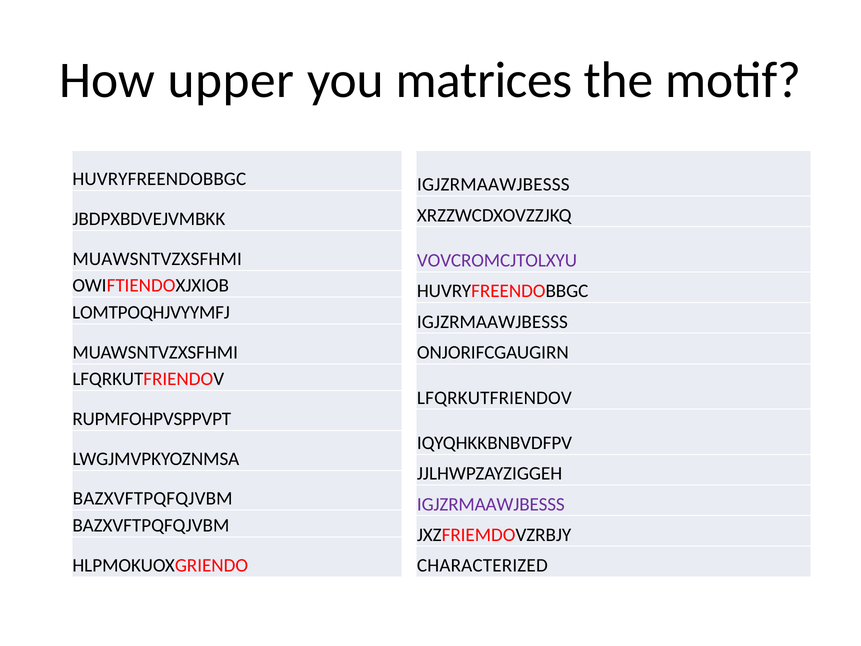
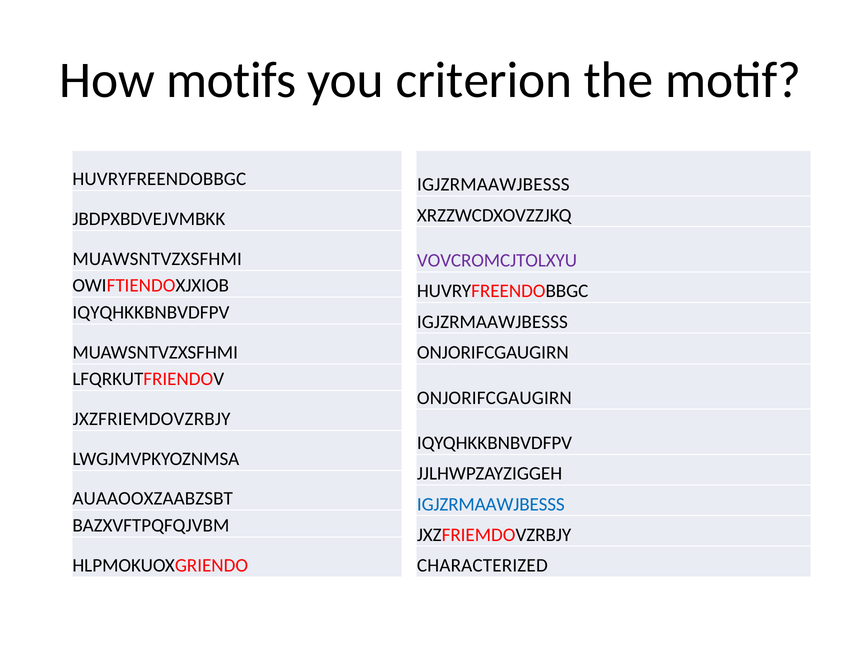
upper: upper -> motifs (231, 80)
matrices: matrices -> criterion (484, 80)
LOMTPOQHJVYYMFJ: LOMTPOQHJVYYMFJ -> IQYQHKKBNBVDFPV (151, 312)
LFQRKUTFRIENDOV: LFQRKUTFRIENDOV -> ONJORIFCGAUGIRN (494, 398)
RUPMFOHPVSPPVPT: RUPMFOHPVSPPVPT -> JXZFRIEMDOVZRBJY (152, 419)
BAZXVFTPQFQJVBM: BAZXVFTPQFQJVBM -> AUAAOOXZAABZSBT (153, 498)
IGJZRMAAWJBESSS colour: purple -> blue (491, 504)
